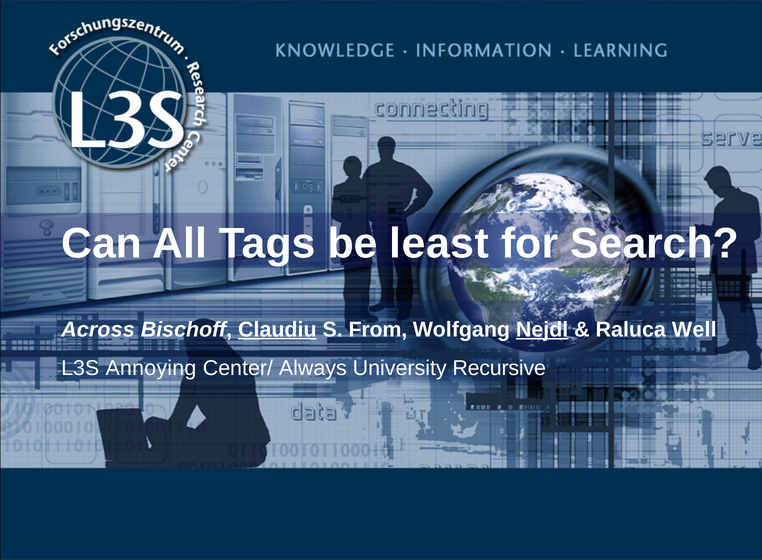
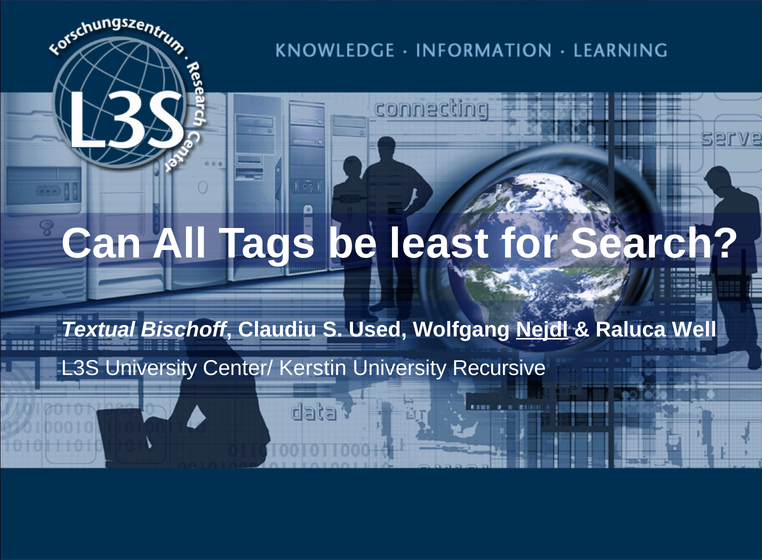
Across: Across -> Textual (98, 329)
Claudiu underline: present -> none (277, 329)
From: From -> Used (378, 329)
L3S Annoying: Annoying -> University (151, 368)
Always: Always -> Kerstin (313, 368)
